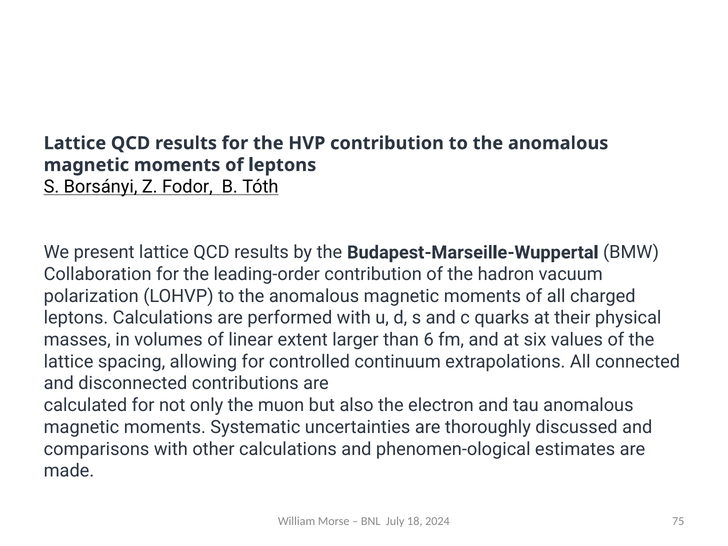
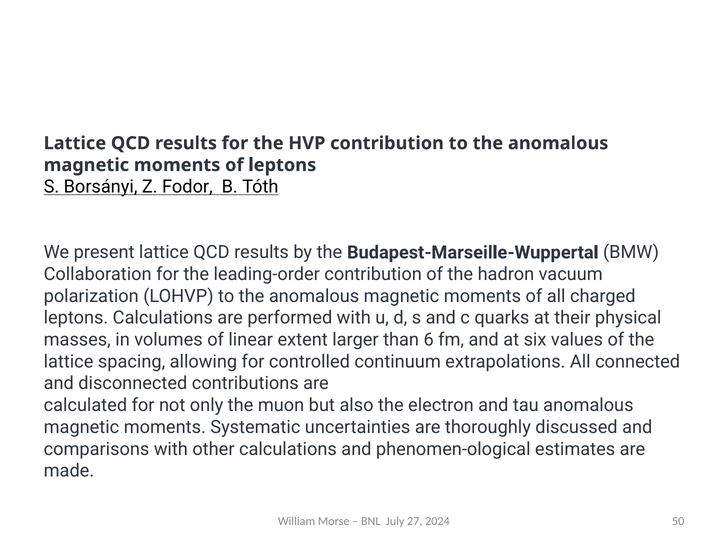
18: 18 -> 27 (415, 521)
75: 75 -> 50 (678, 521)
